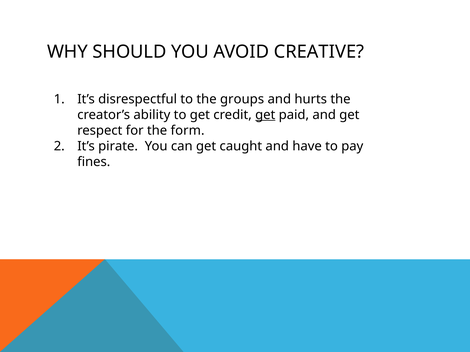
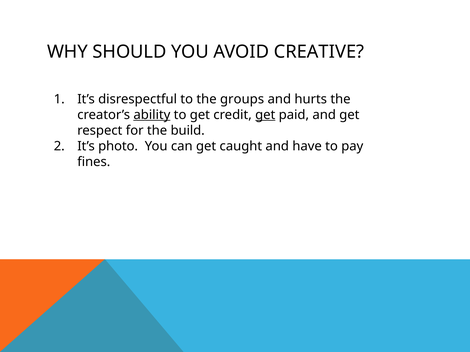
ability underline: none -> present (152, 115)
form: form -> build (188, 131)
pirate: pirate -> photo (118, 146)
